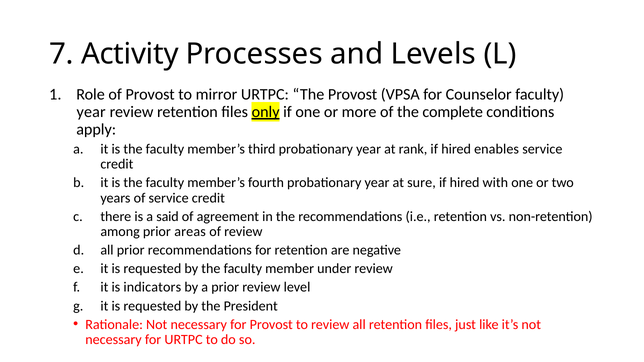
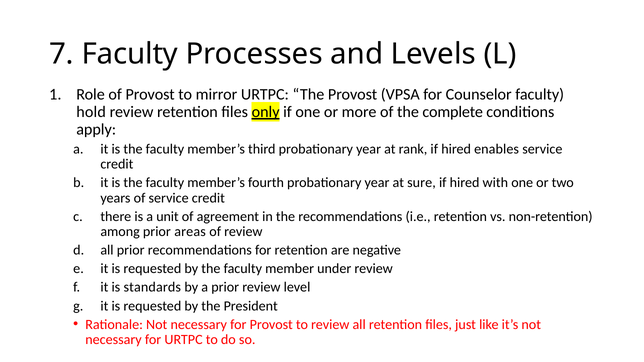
7 Activity: Activity -> Faculty (130, 54)
year: year -> hold (91, 112)
said: said -> unit (167, 217)
indicators: indicators -> standards (152, 288)
